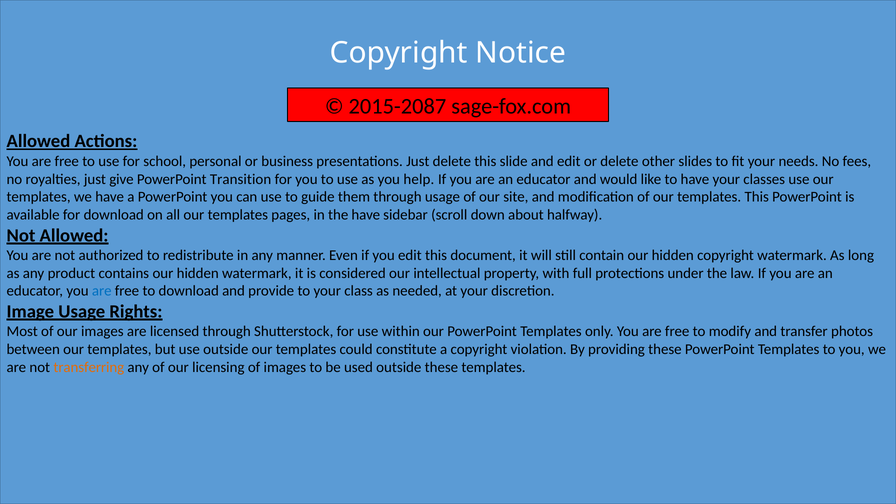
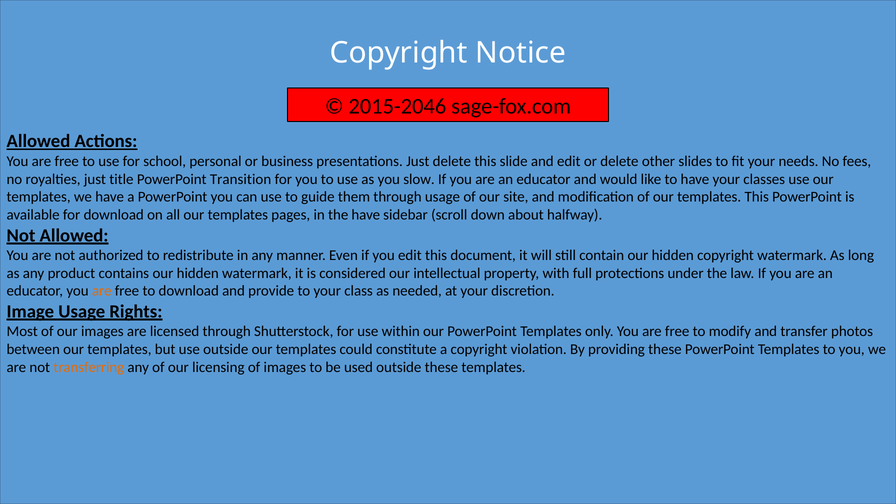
2015-2087: 2015-2087 -> 2015-2046 (397, 106)
give: give -> title (121, 179)
help: help -> slow (419, 179)
are colour: blue -> orange (102, 291)
